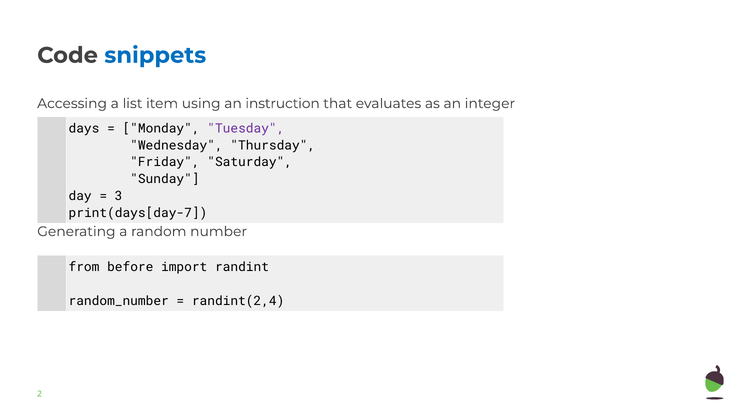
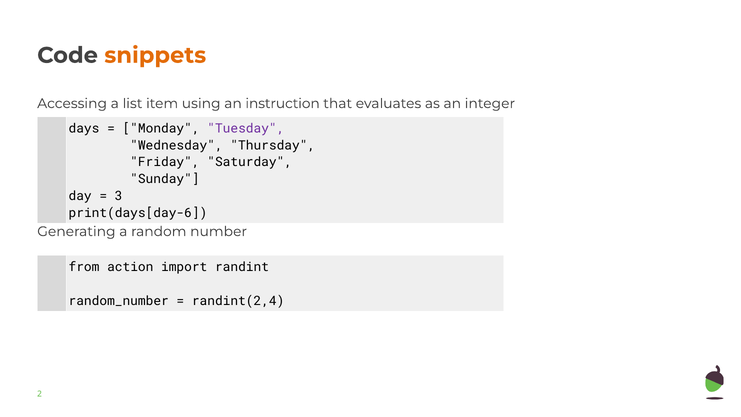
snippets colour: blue -> orange (155, 55)
print(days[day-7: print(days[day-7 -> print(days[day-6 (138, 213)
before: before -> action (130, 267)
